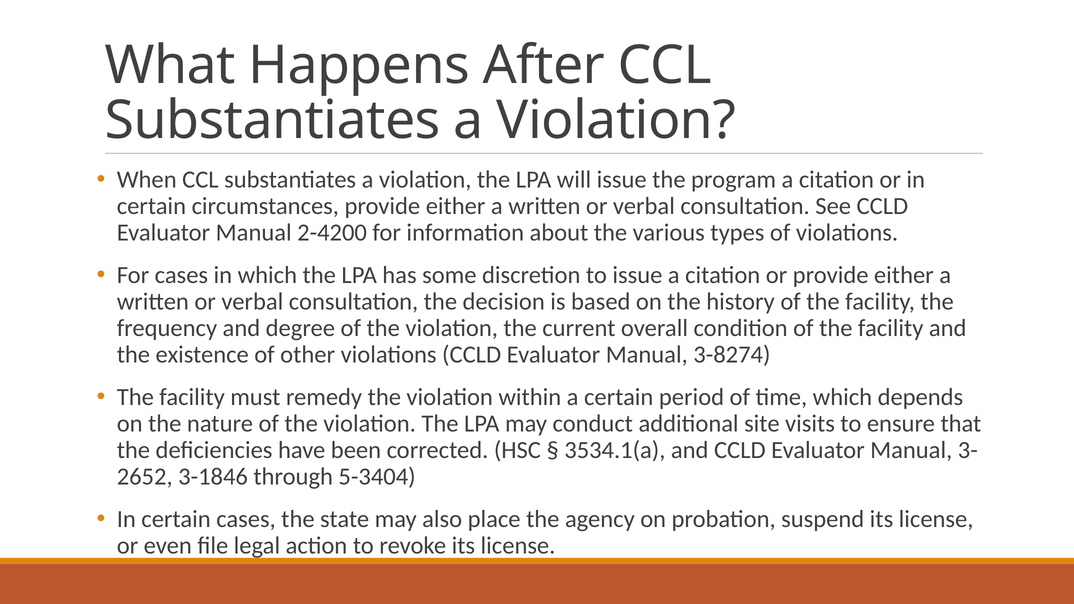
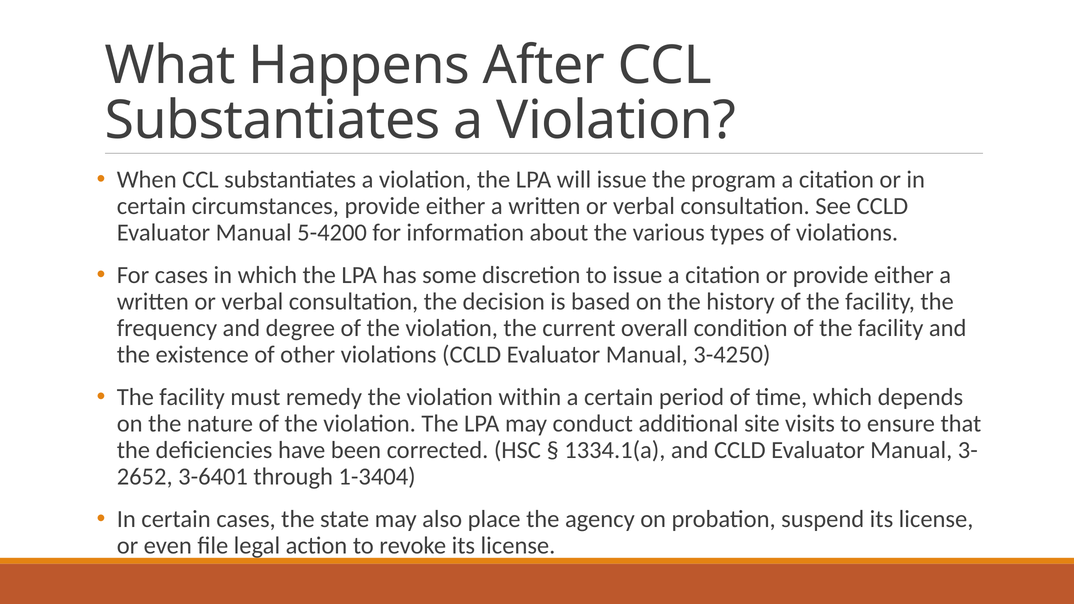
2-4200: 2-4200 -> 5-4200 (332, 233)
3-8274: 3-8274 -> 3-4250 (732, 355)
3534.1(a: 3534.1(a -> 1334.1(a (615, 450)
3-1846: 3-1846 -> 3-6401 (213, 477)
5-3404: 5-3404 -> 1-3404 (377, 477)
